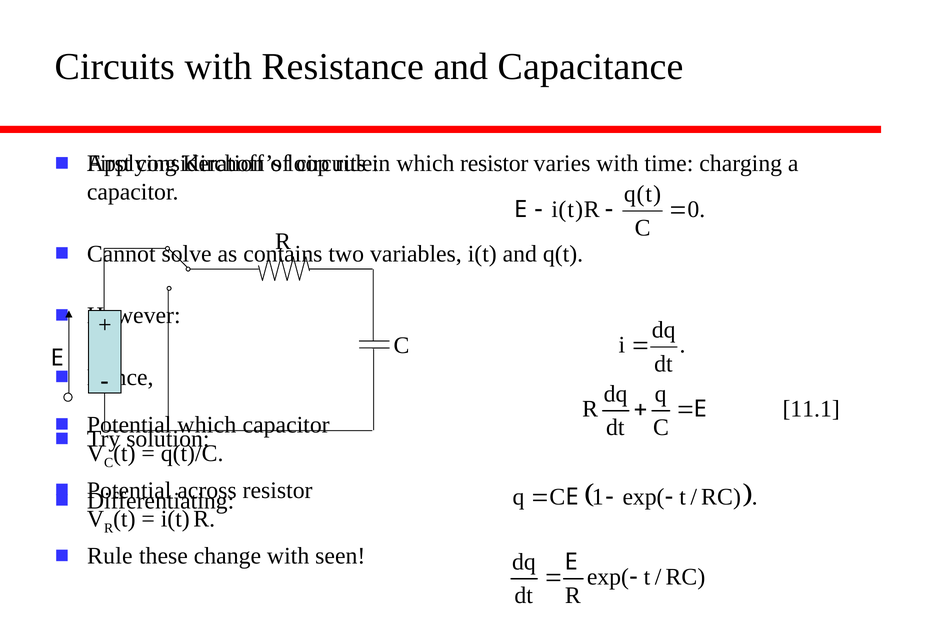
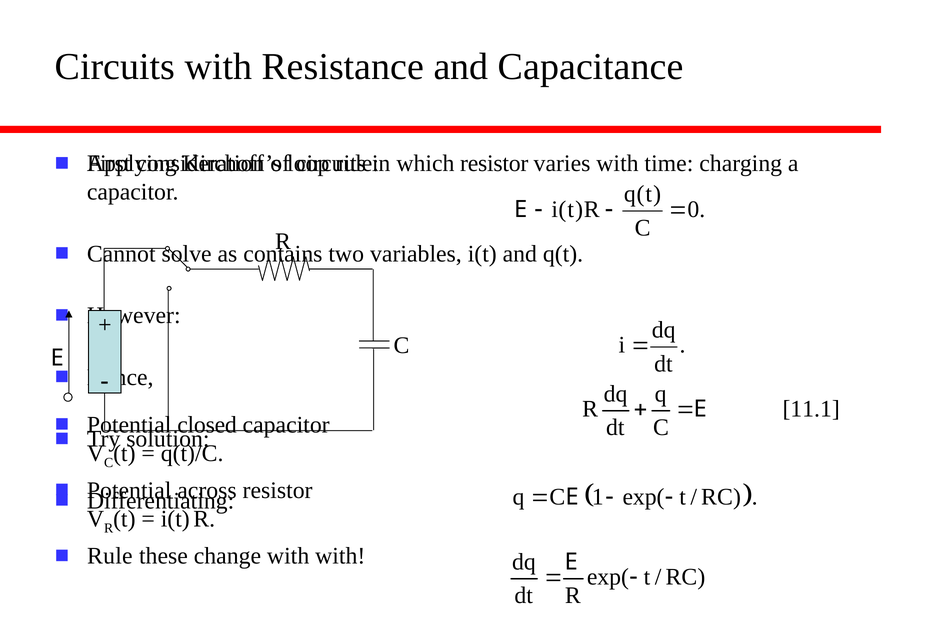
which: which -> closed (207, 425)
with seen: seen -> with (340, 556)
